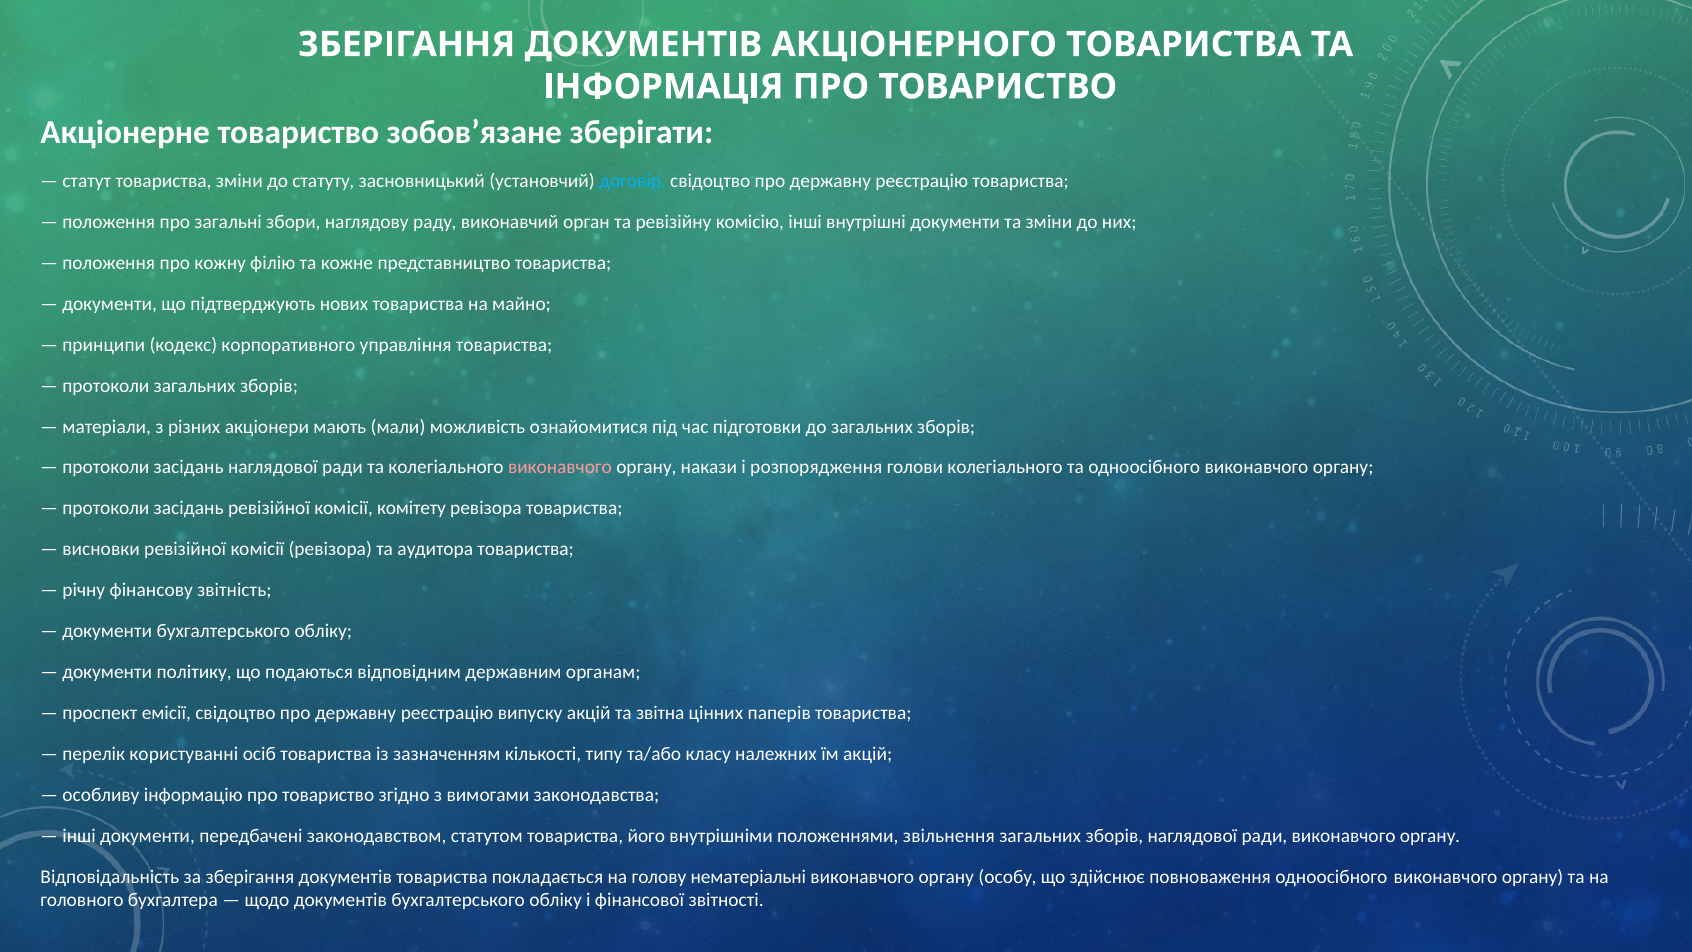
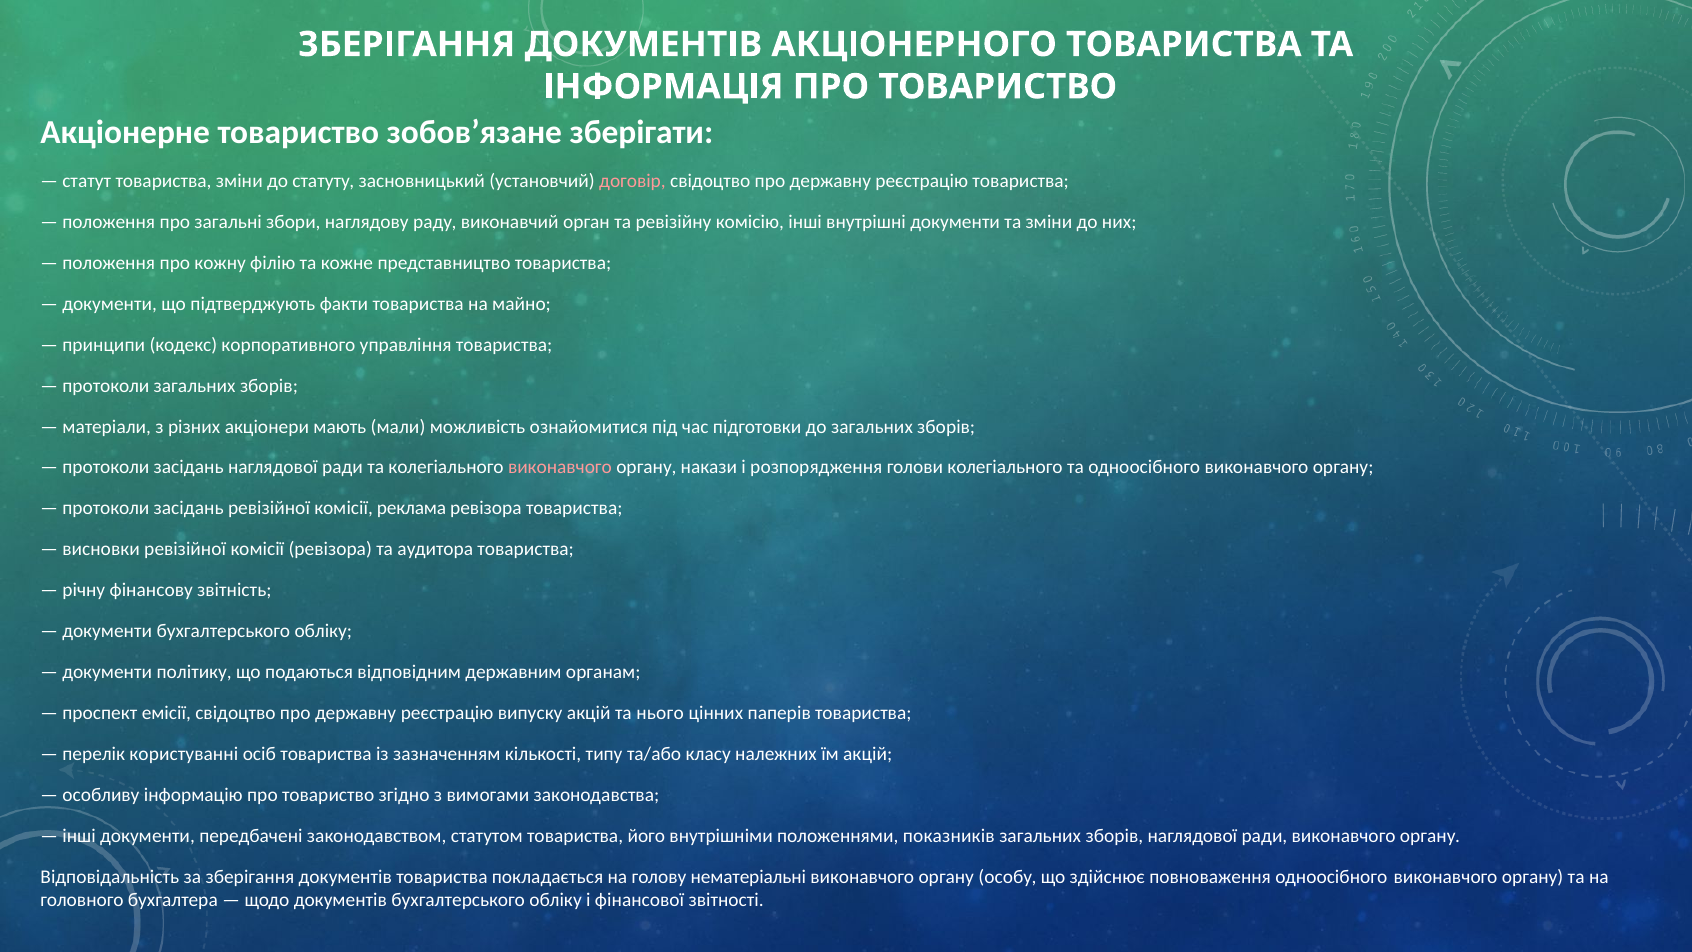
договір colour: light blue -> pink (632, 181)
нових: нових -> факти (344, 304)
комітету: комітету -> реклама (412, 508)
звітна: звітна -> нього (660, 713)
звільнення: звільнення -> показників (949, 836)
